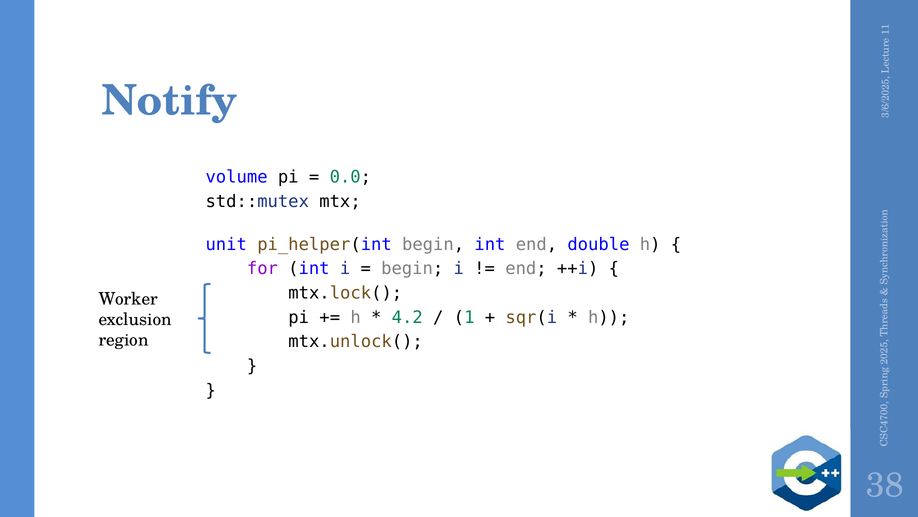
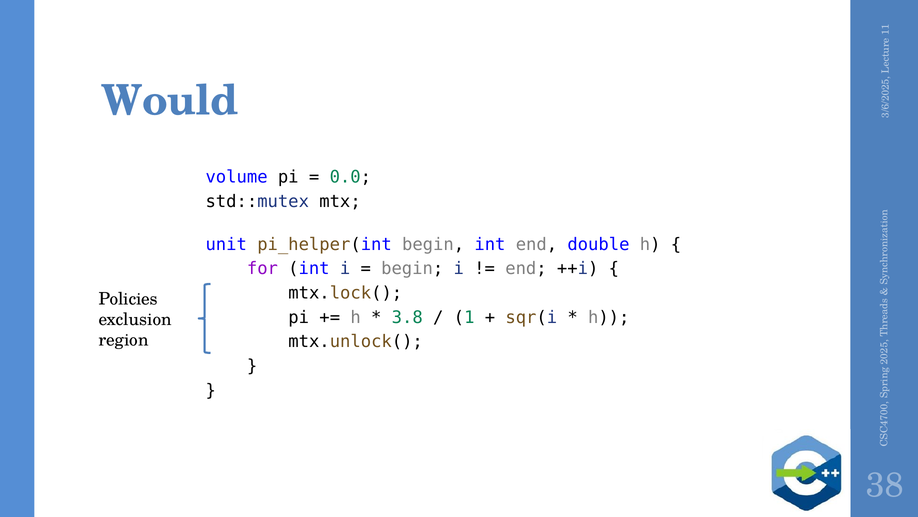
Notify: Notify -> Would (170, 101)
Worker: Worker -> Policies (128, 299)
4.2: 4.2 -> 3.8 (407, 317)
